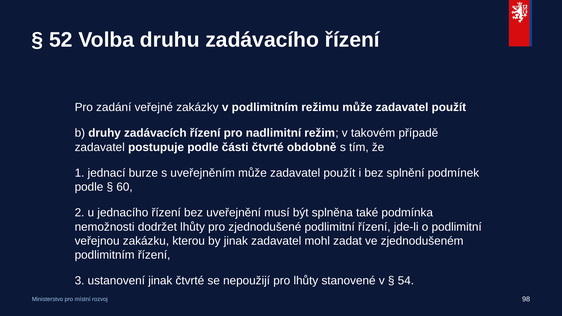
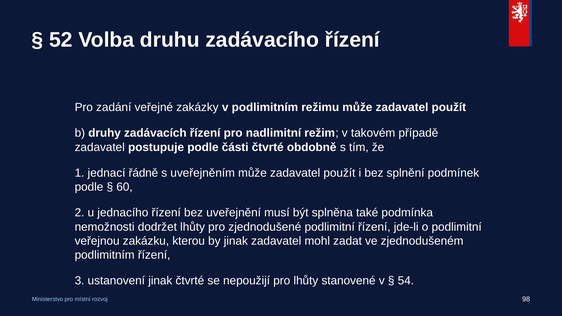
burze: burze -> řádně (143, 173)
